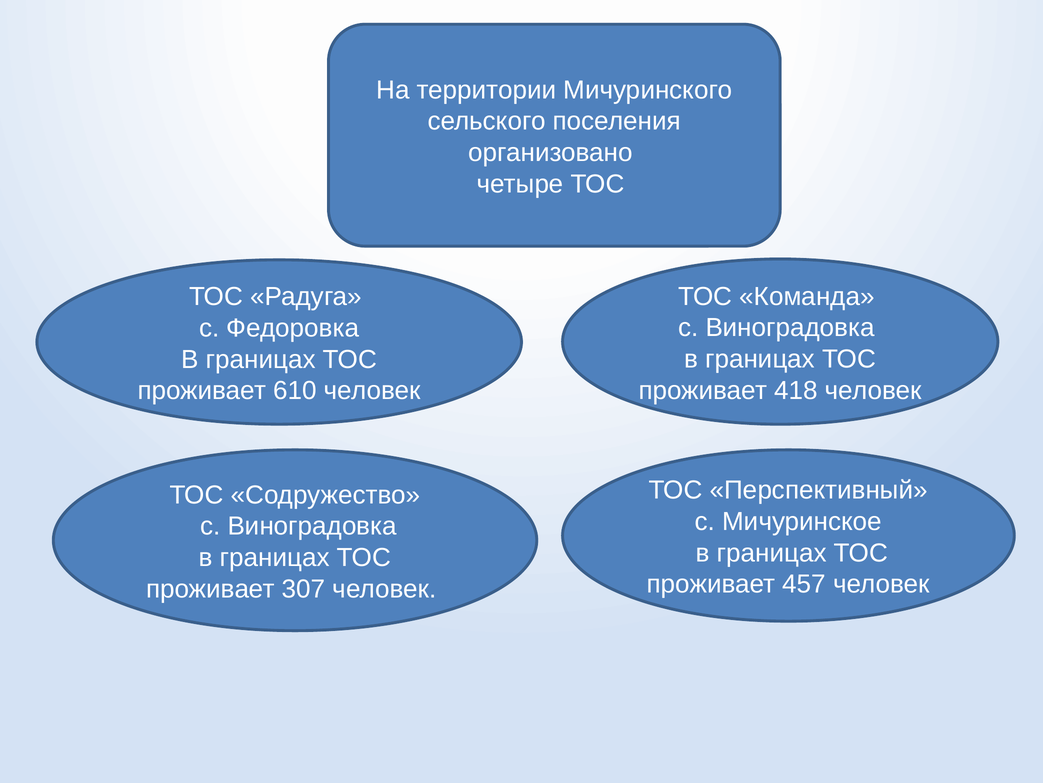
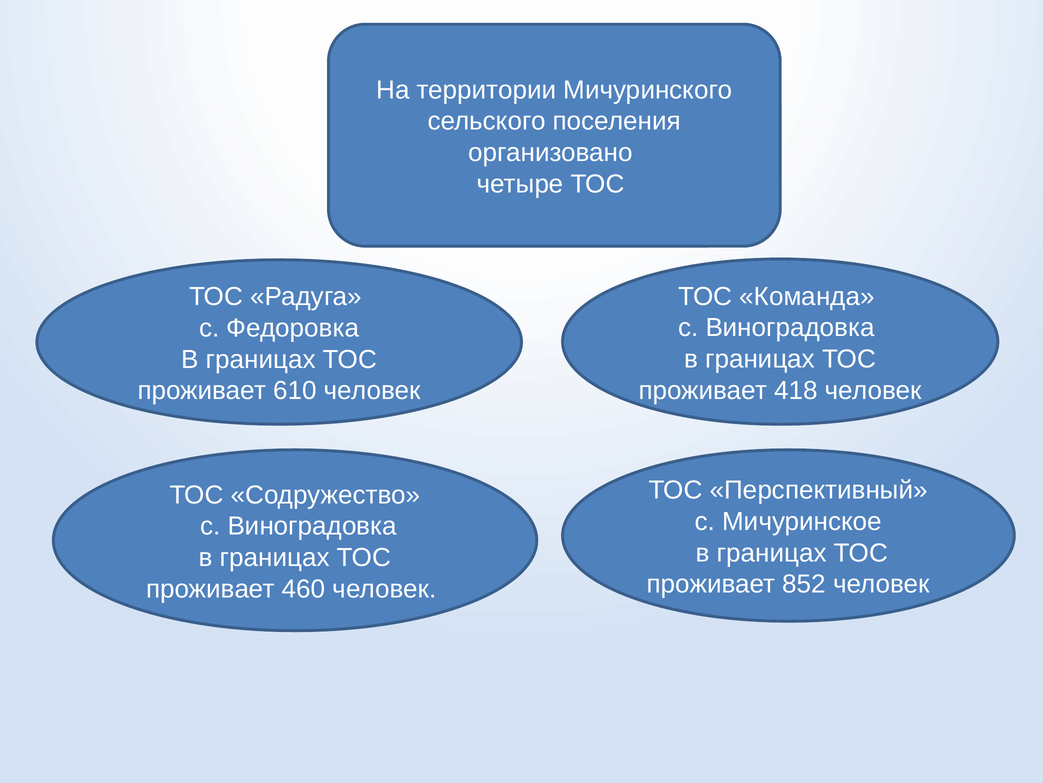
457: 457 -> 852 (804, 584)
307: 307 -> 460 (304, 588)
